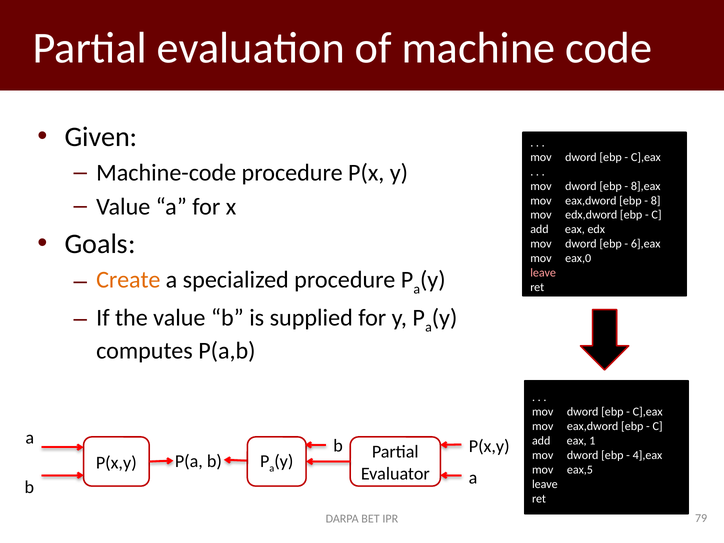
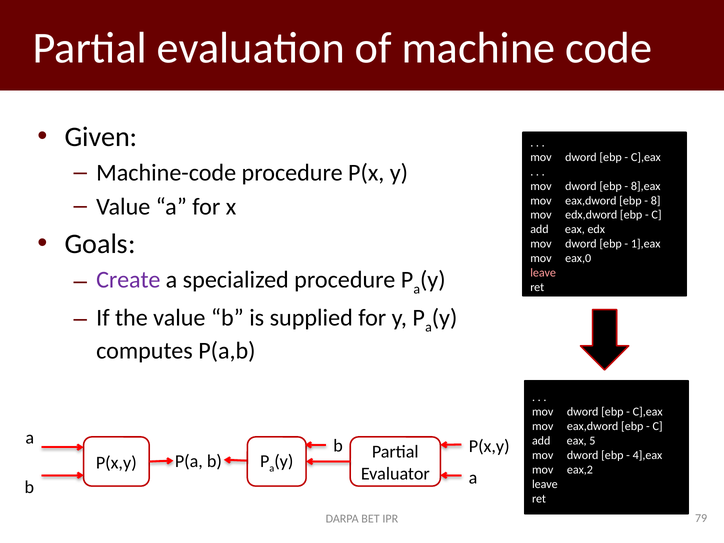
6],eax: 6],eax -> 1],eax (646, 244)
Create colour: orange -> purple (128, 280)
1: 1 -> 5 (592, 441)
eax,5: eax,5 -> eax,2 (580, 470)
